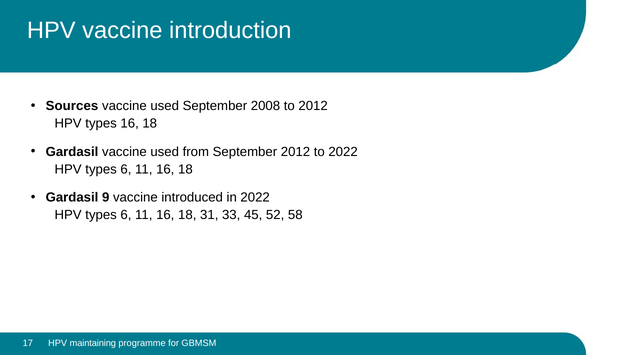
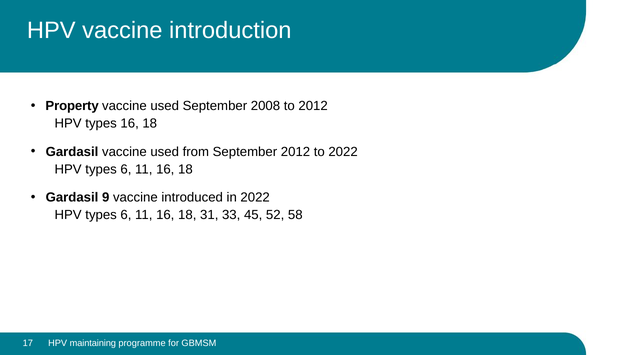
Sources: Sources -> Property (72, 106)
